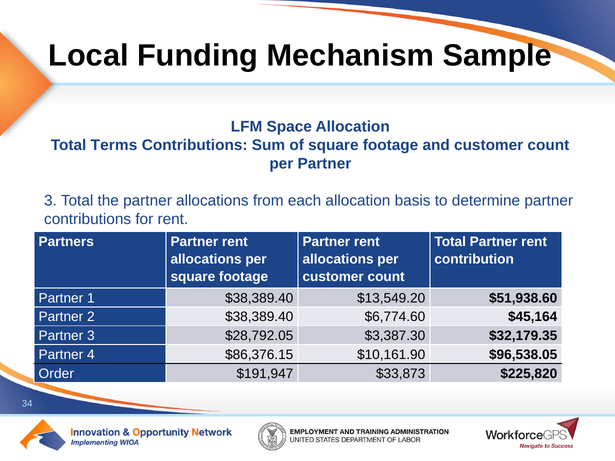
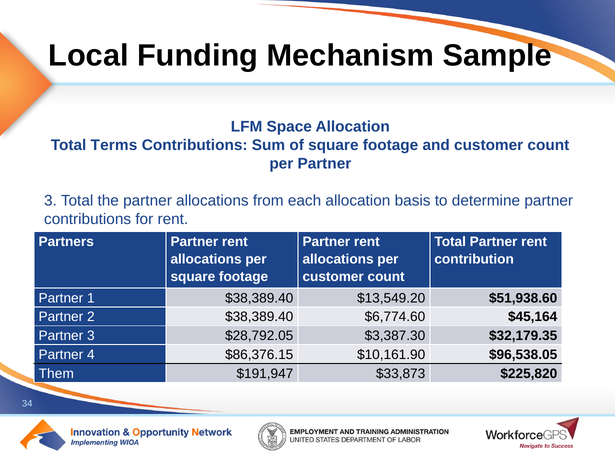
Order: Order -> Them (56, 374)
